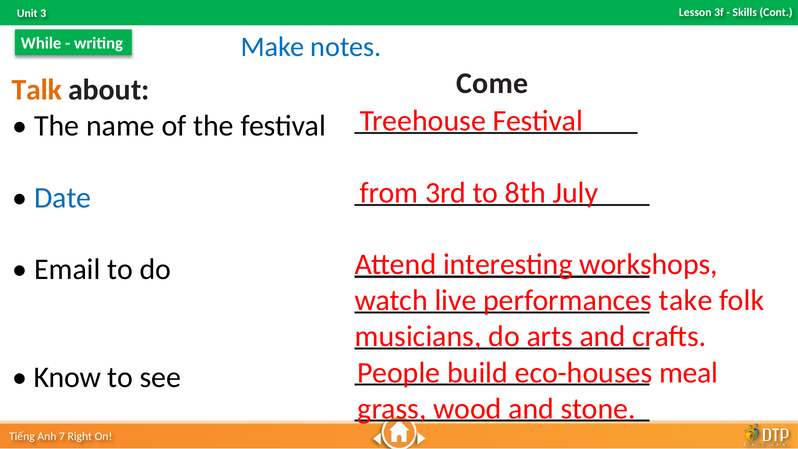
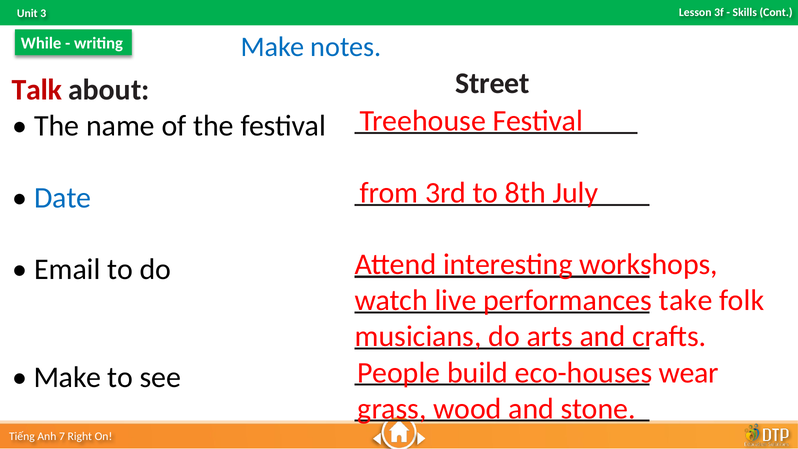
Come: Come -> Street (492, 84)
Talk colour: orange -> red (37, 90)
meal: meal -> wear (689, 373)
Know: Know -> Make (67, 377)
